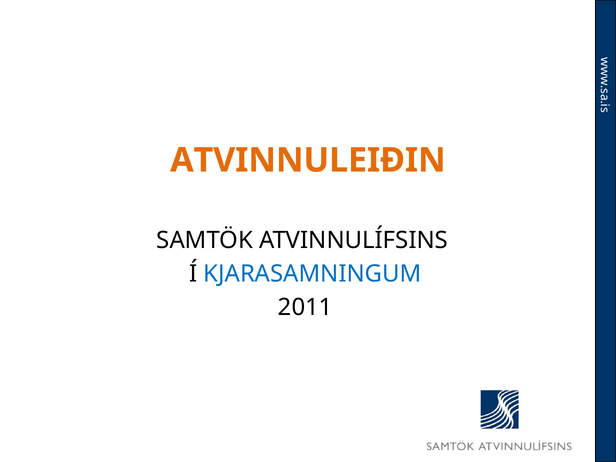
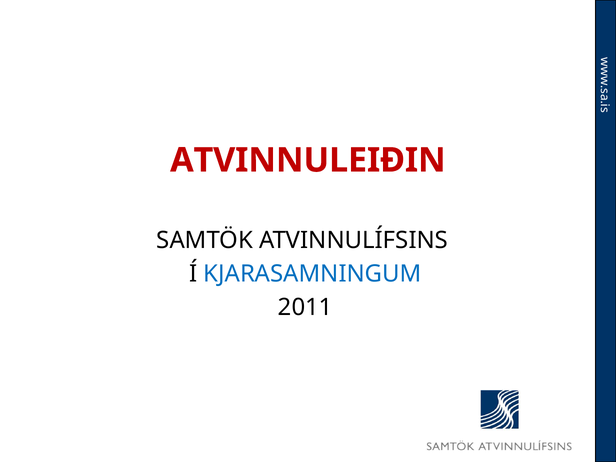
ATVINNULEIÐIN colour: orange -> red (308, 160)
